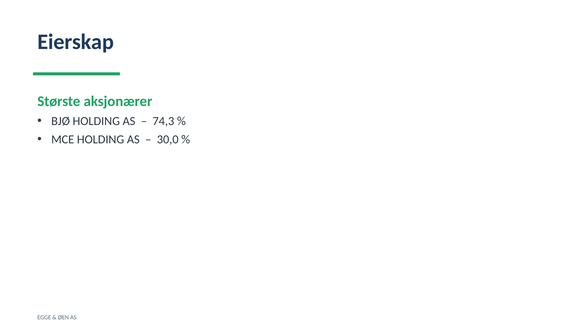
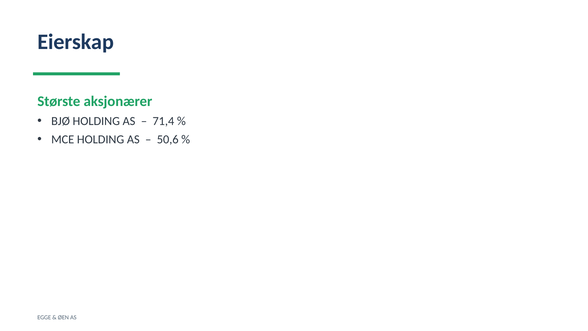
74,3: 74,3 -> 71,4 (163, 121)
30,0: 30,0 -> 50,6 (168, 139)
